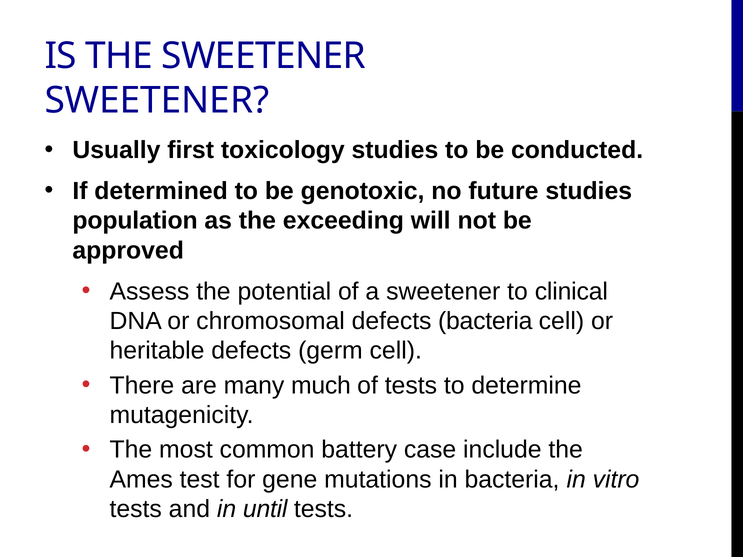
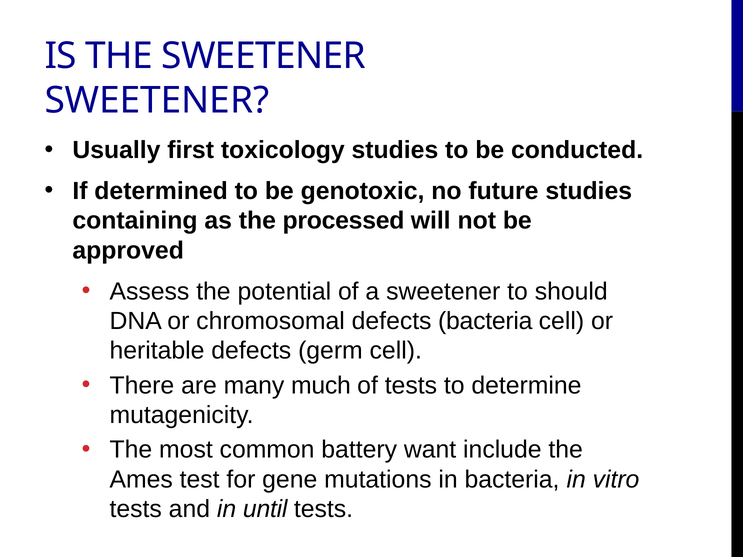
population: population -> containing (135, 221)
exceeding: exceeding -> processed (344, 221)
clinical: clinical -> should (571, 292)
case: case -> want (430, 450)
